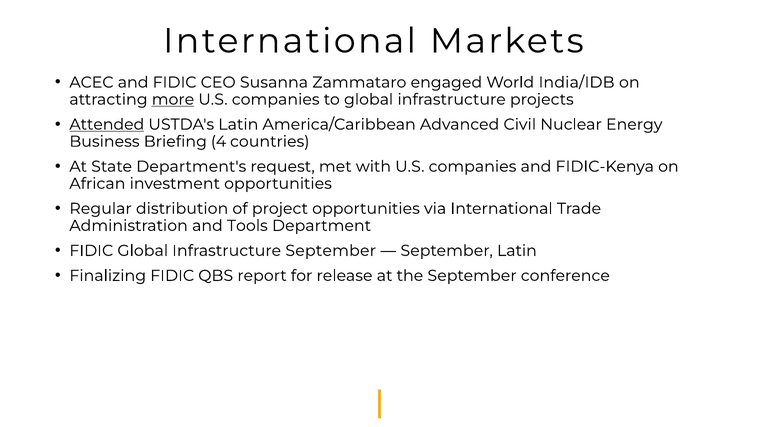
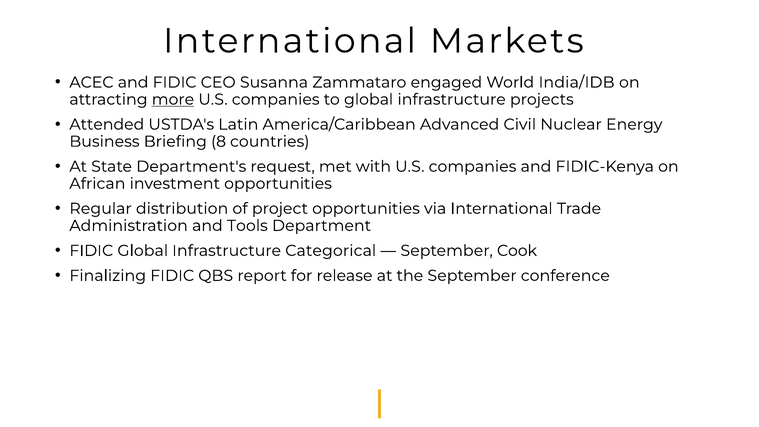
Attended underline: present -> none (107, 124)
4: 4 -> 8 (219, 142)
Infrastructure September: September -> Categorical (331, 251)
September Latin: Latin -> Cook (517, 251)
